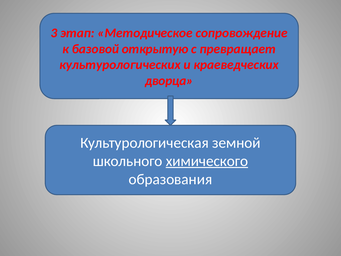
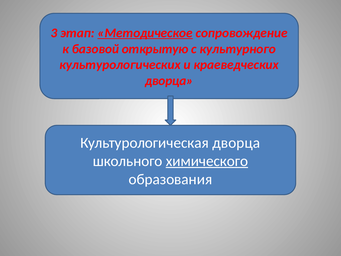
Методическое underline: none -> present (145, 33)
превращает: превращает -> культурного (238, 49)
Культурологическая земной: земной -> дворца (236, 143)
